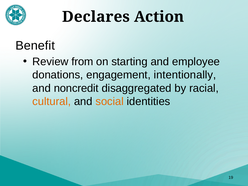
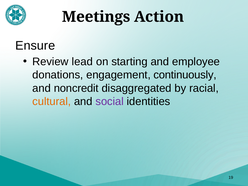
Declares: Declares -> Meetings (96, 17)
Benefit: Benefit -> Ensure (35, 46)
from: from -> lead (82, 62)
intentionally: intentionally -> continuously (185, 75)
social colour: orange -> purple (110, 101)
